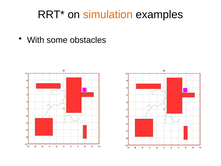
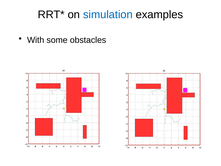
simulation colour: orange -> blue (108, 15)
